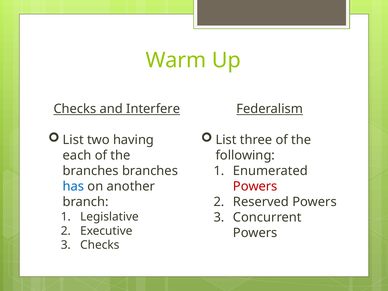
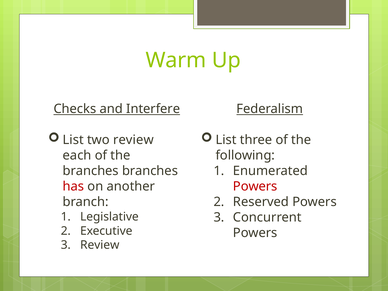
two having: having -> review (133, 140)
has colour: blue -> red (73, 186)
Checks: Checks -> Review (100, 245)
